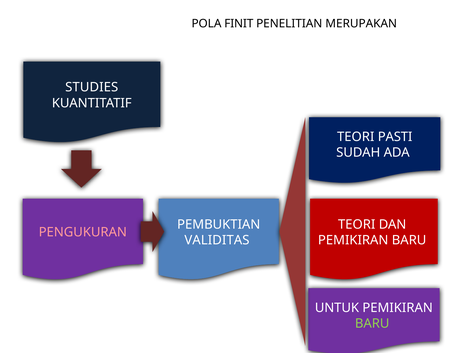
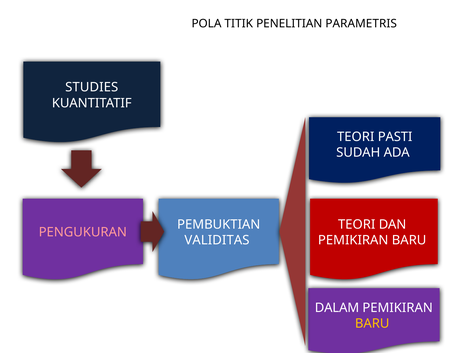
FINIT: FINIT -> TITIK (239, 24)
MERUPAKAN: MERUPAKAN -> PARAMETRIS (361, 24)
UNTUK: UNTUK -> DALAM (337, 307)
BARU colour: light green -> yellow (372, 323)
